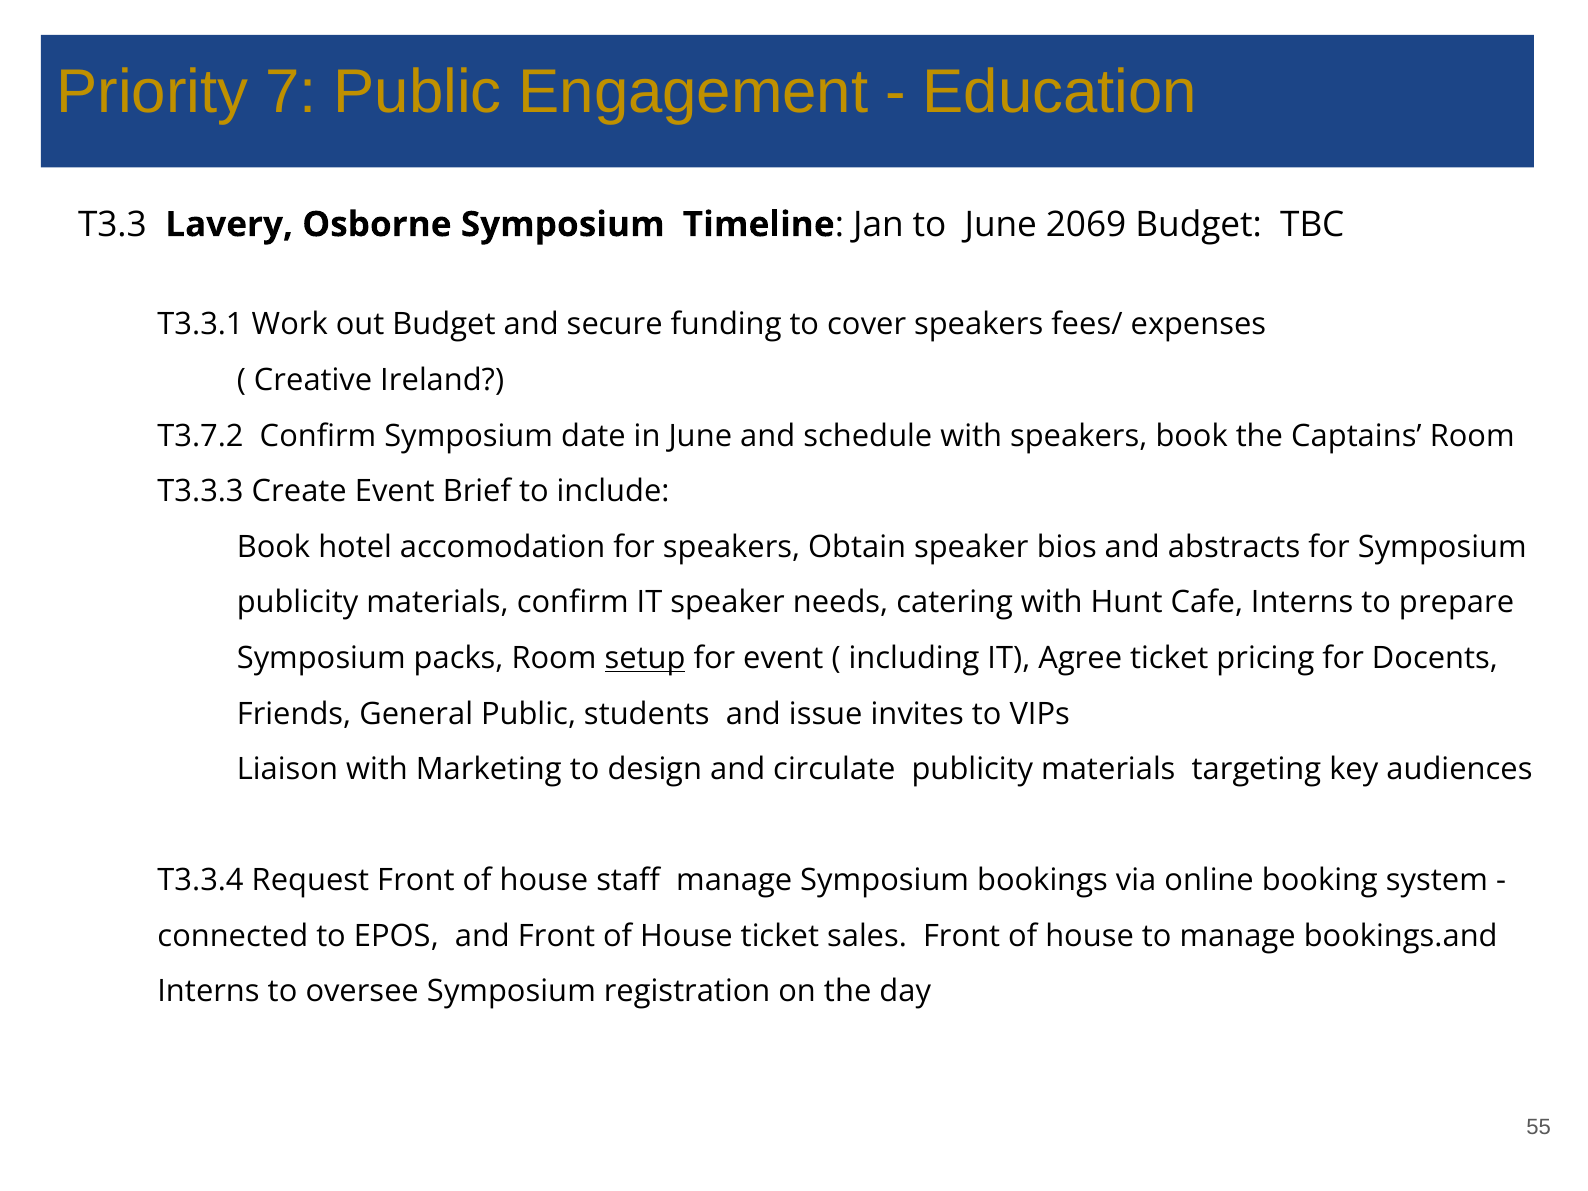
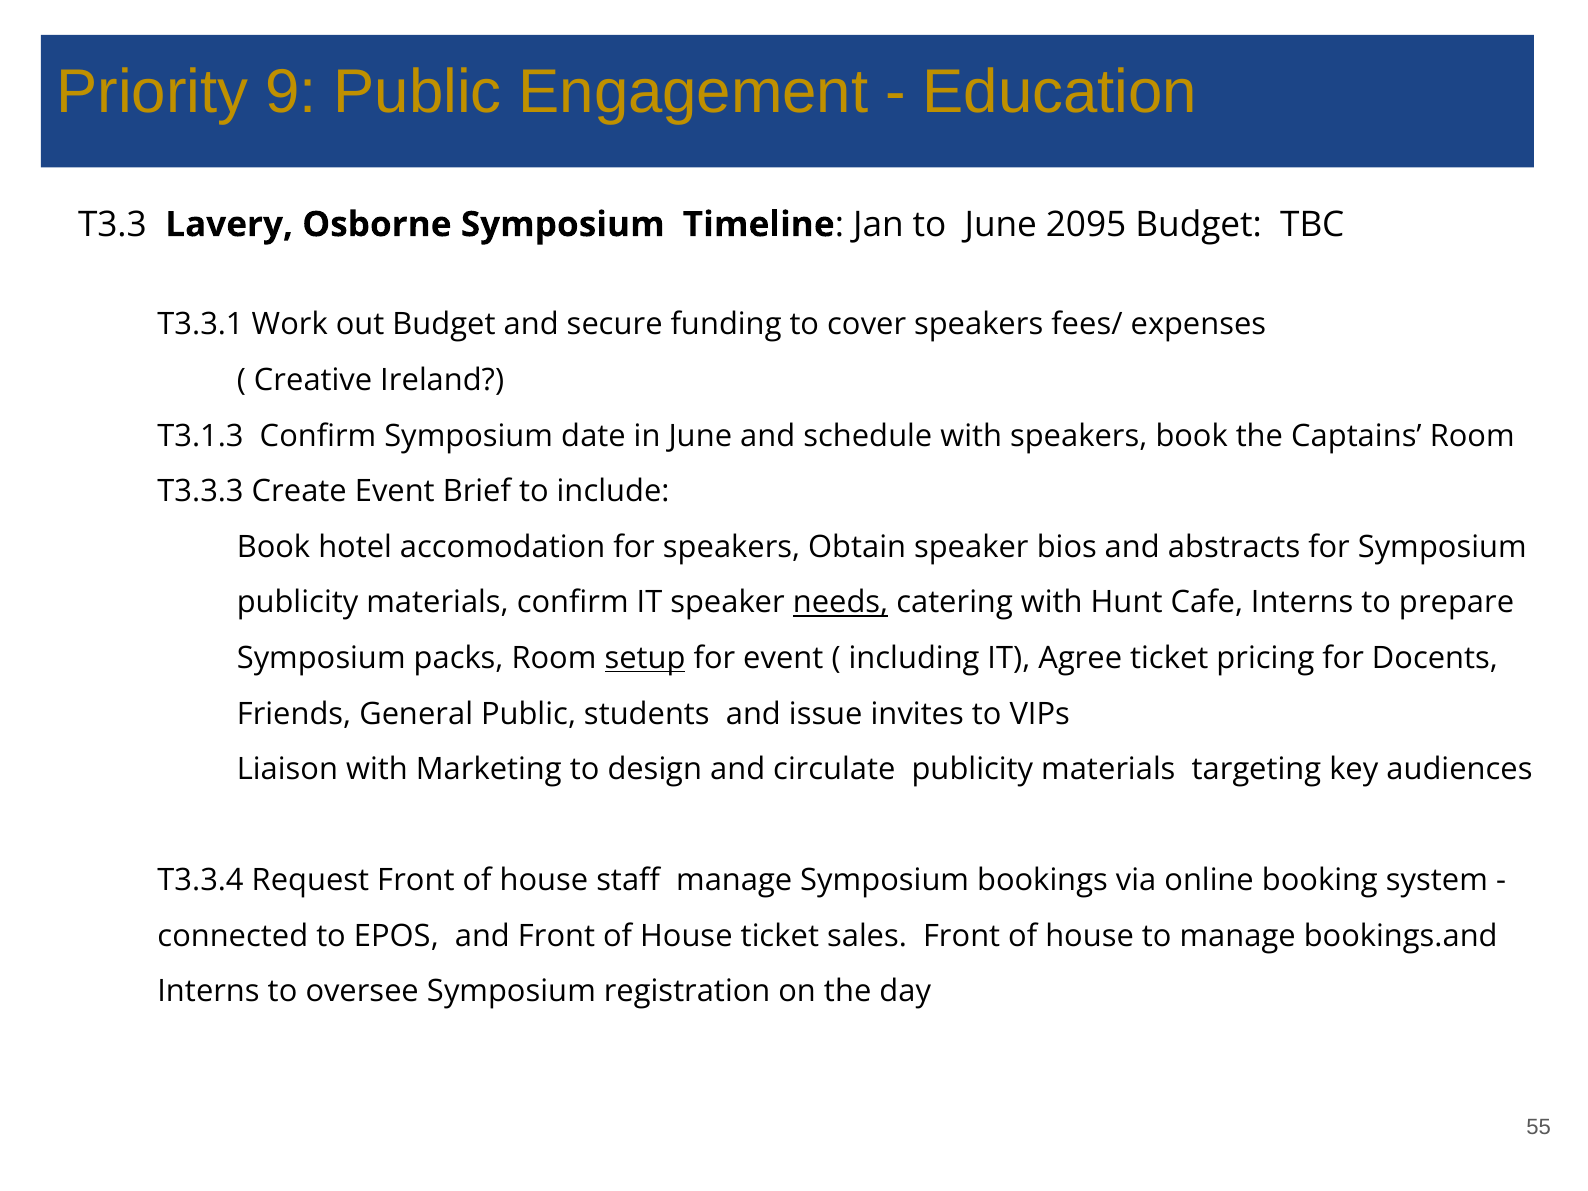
7: 7 -> 9 (291, 92)
2069: 2069 -> 2095 (1086, 225)
T3.7.2: T3.7.2 -> T3.1.3 (201, 436)
needs underline: none -> present (840, 603)
